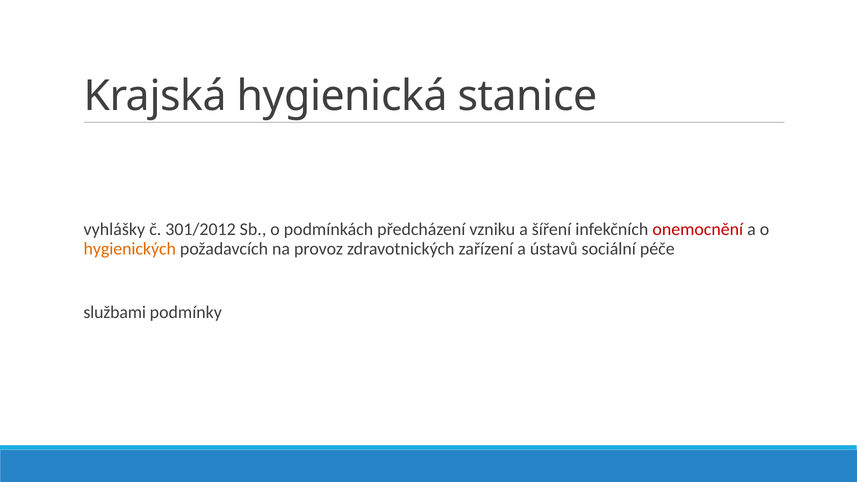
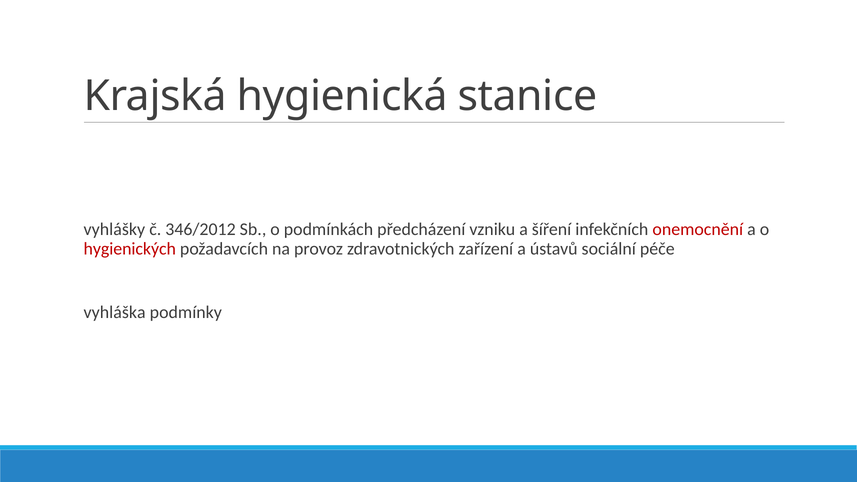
301/2012: 301/2012 -> 346/2012 (201, 230)
hygienických colour: orange -> red (130, 249)
službami: službami -> vyhláška (115, 312)
